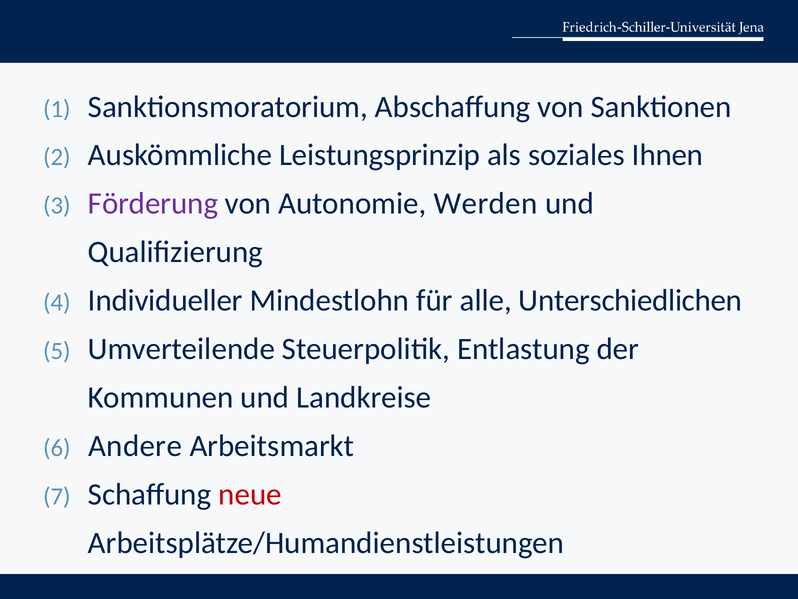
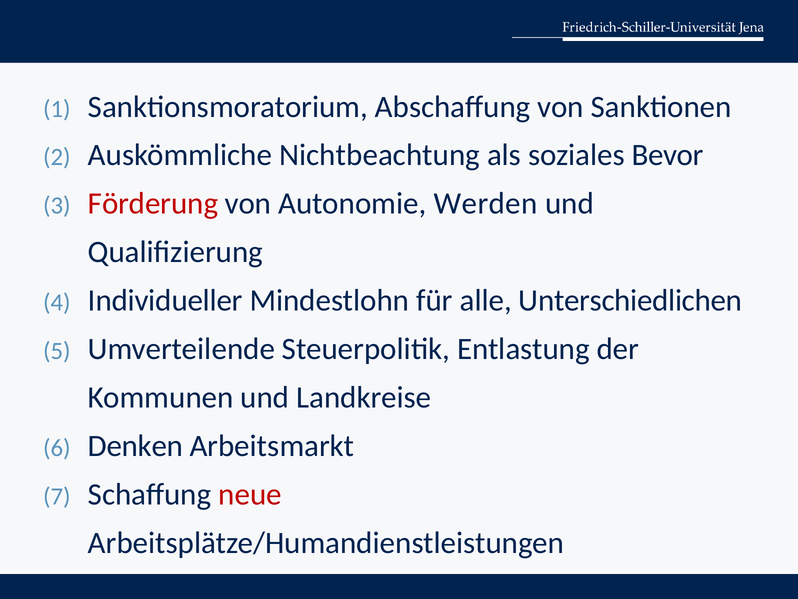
Leistungsprinzip: Leistungsprinzip -> Nichtbeachtung (380, 155)
Ihnen: Ihnen -> Bevor (668, 155)
Förderung colour: purple -> red (153, 203)
Andere: Andere -> Denken (135, 446)
